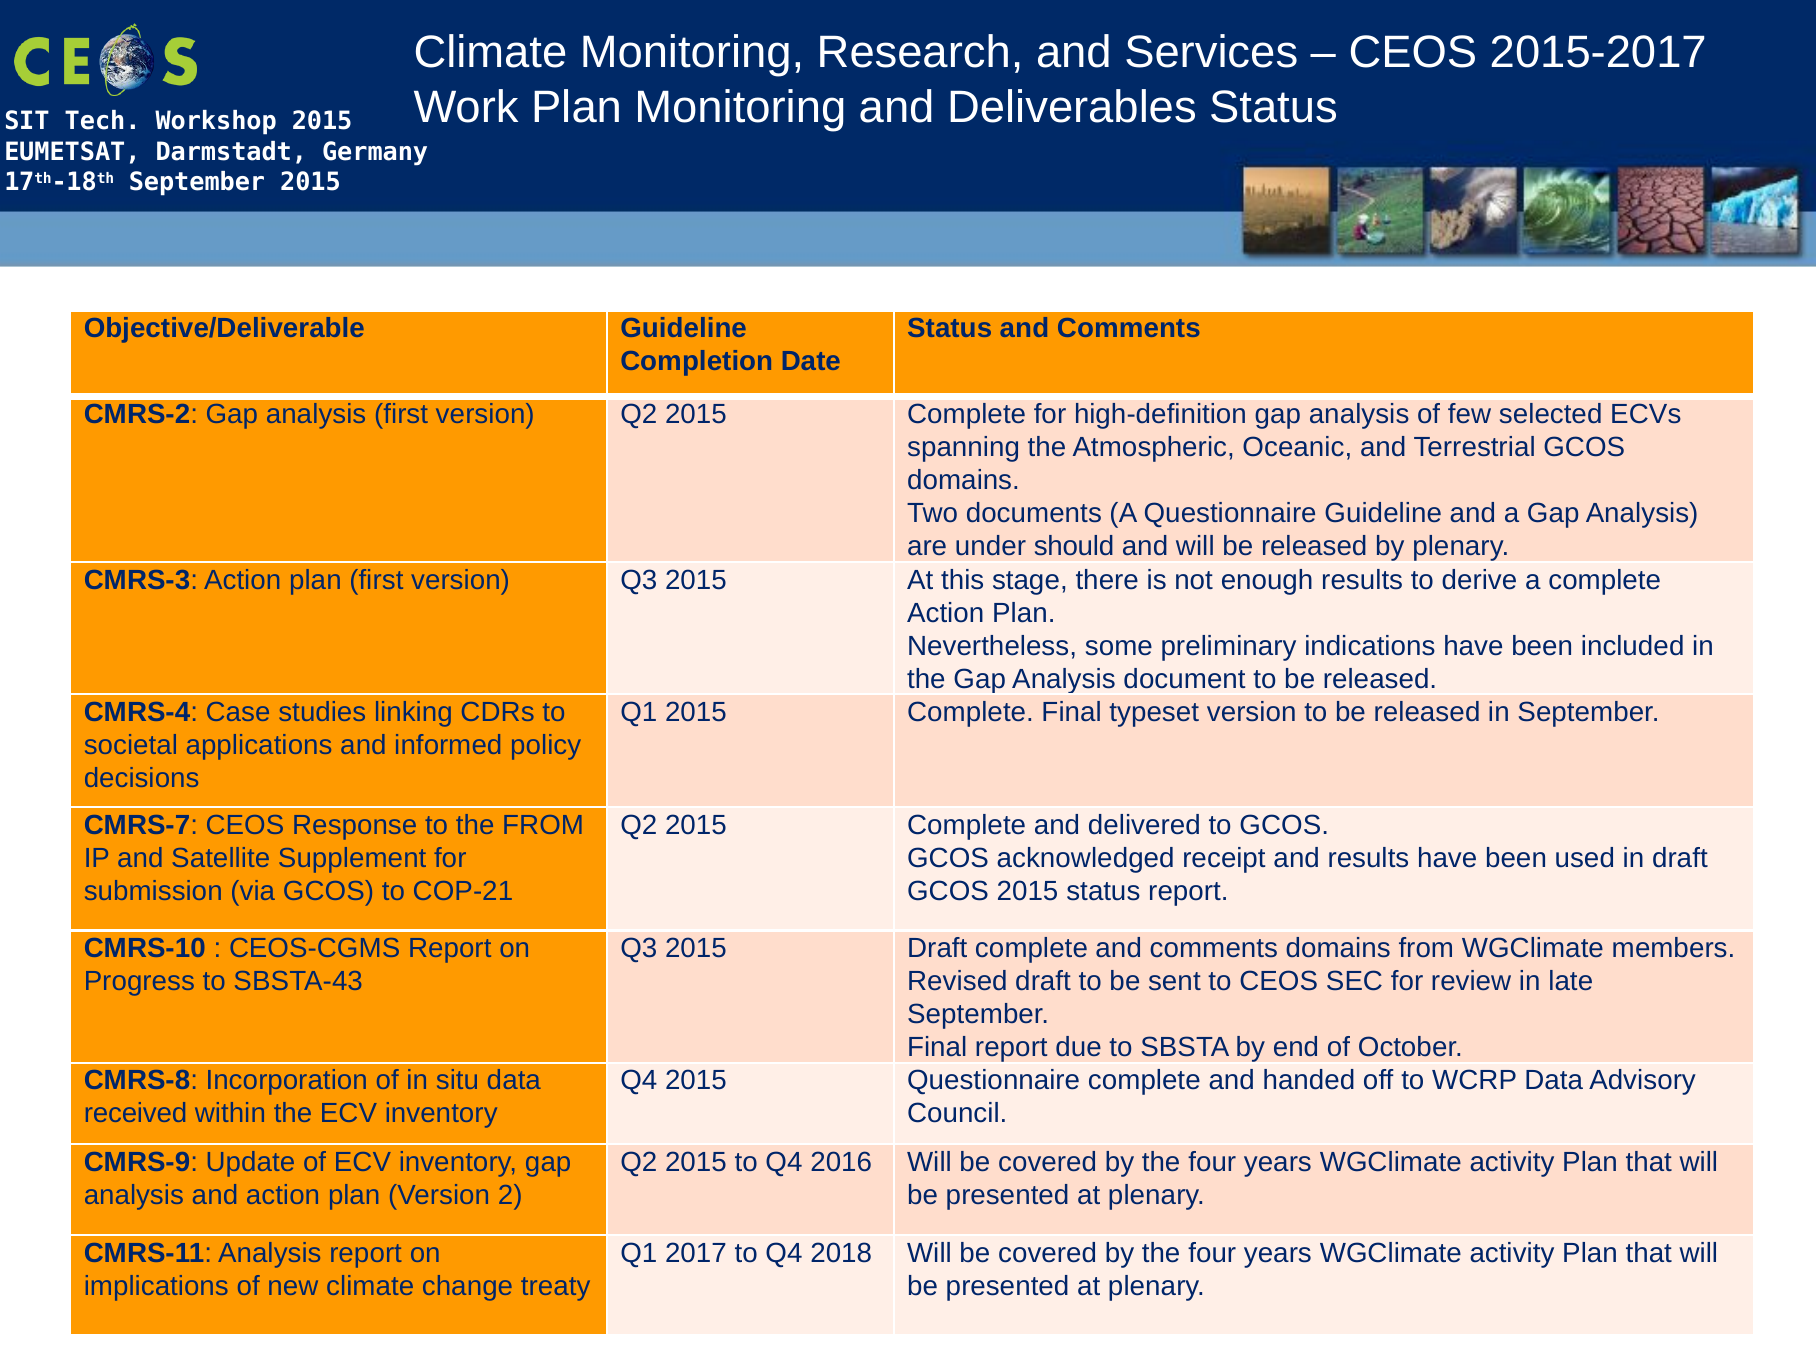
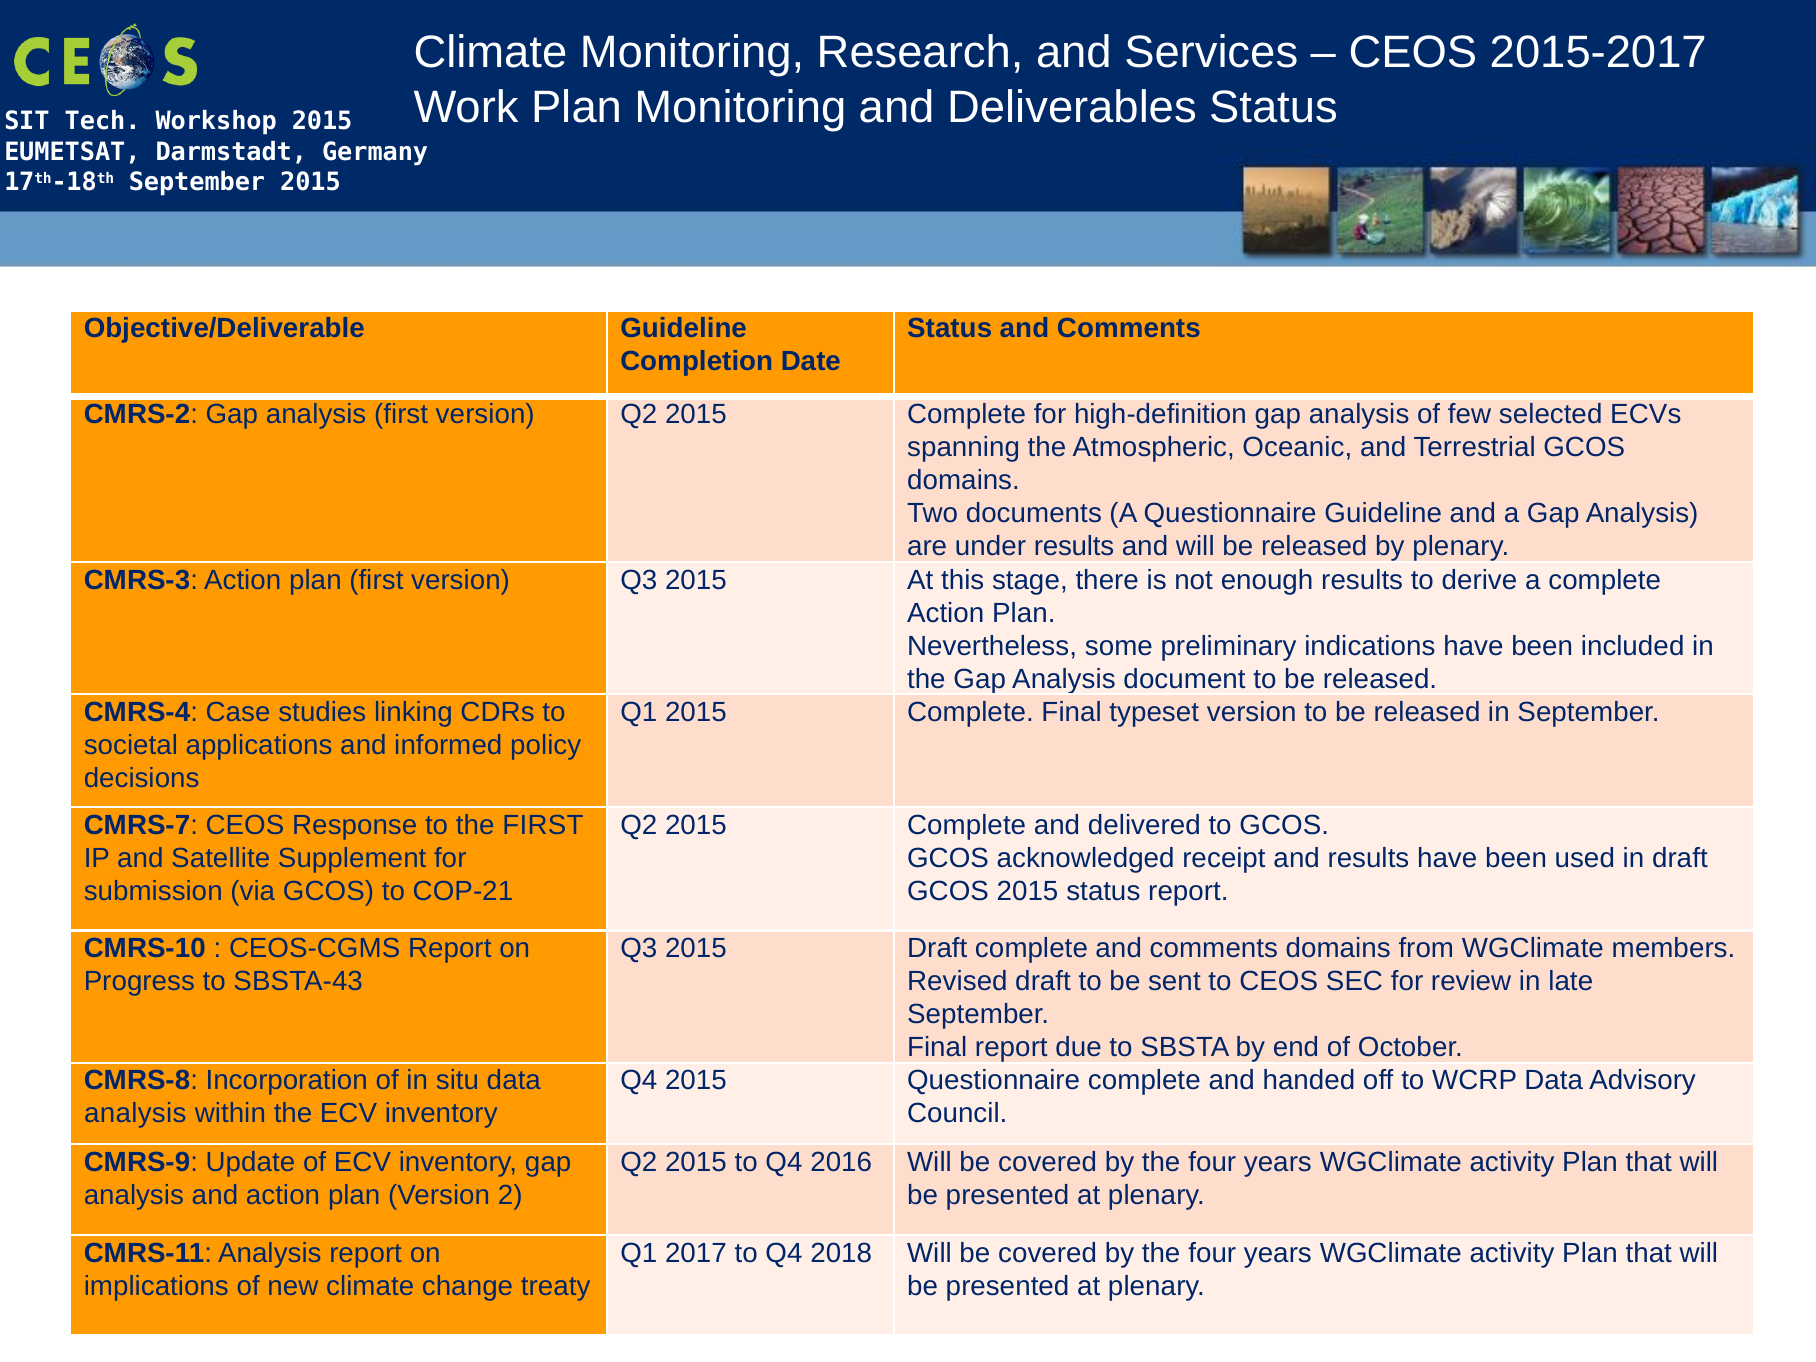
under should: should -> results (1074, 547)
the FROM: FROM -> FIRST (543, 825)
received: received -> analysis (135, 1114)
